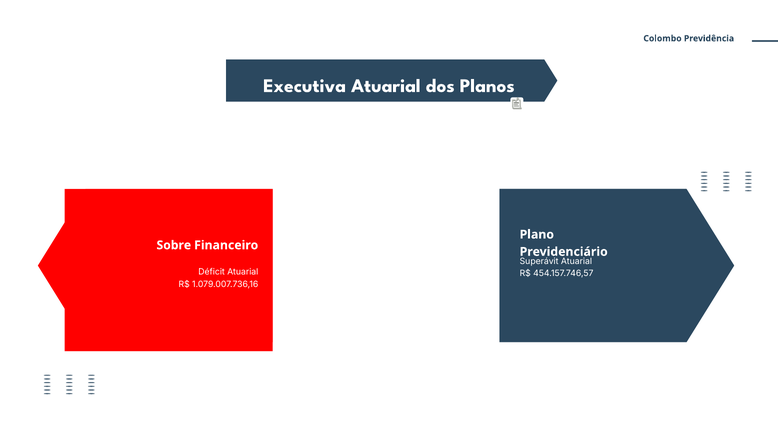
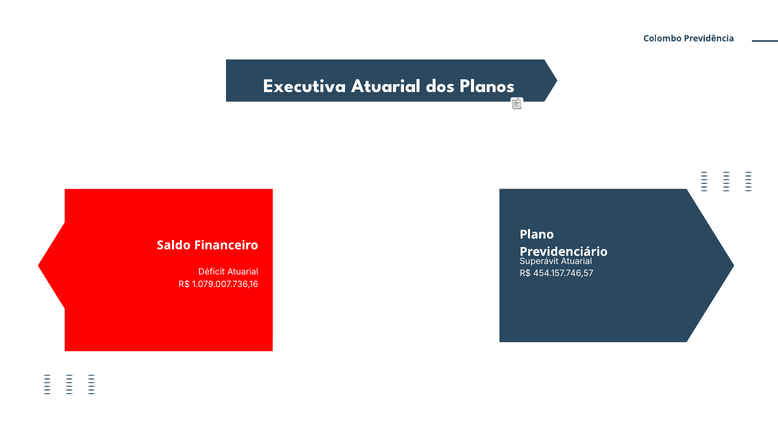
Sobre: Sobre -> Saldo (174, 245)
